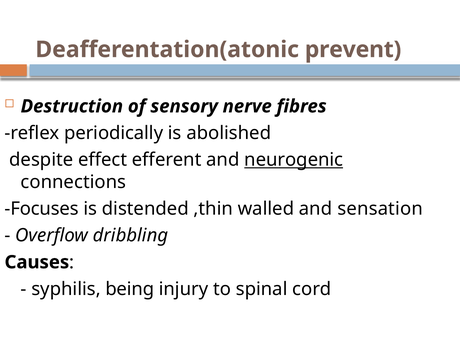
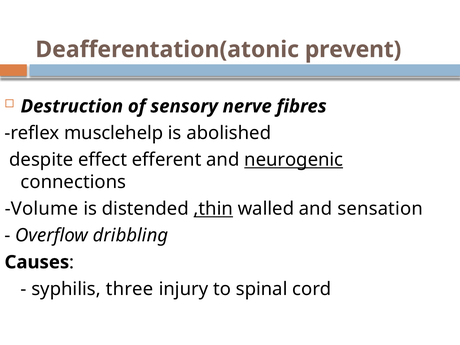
periodically: periodically -> musclehelp (114, 133)
Focuses: Focuses -> Volume (41, 209)
,thin underline: none -> present (213, 209)
being: being -> three (130, 289)
